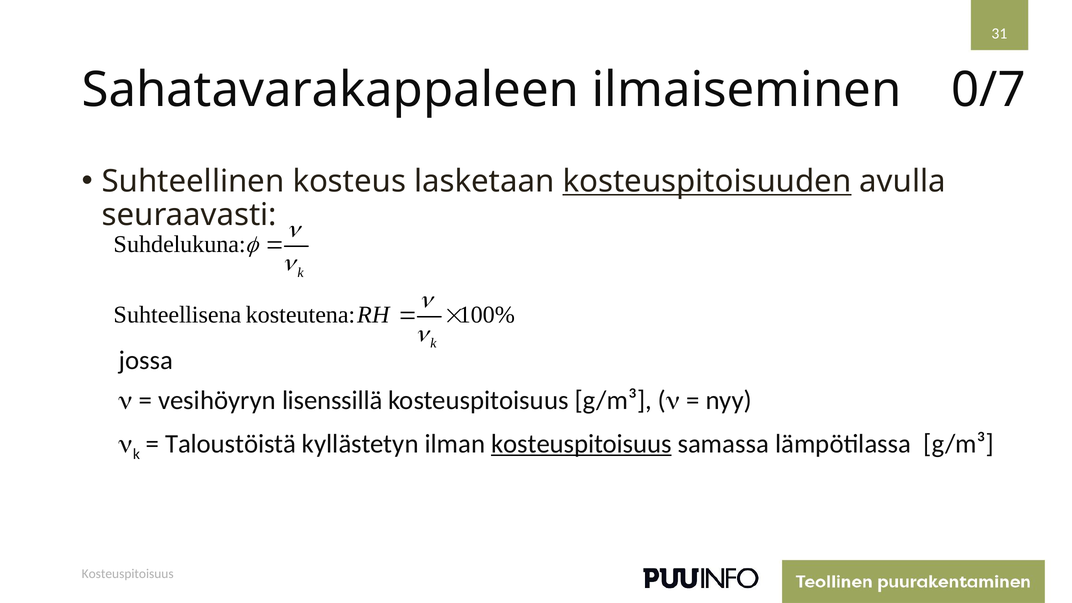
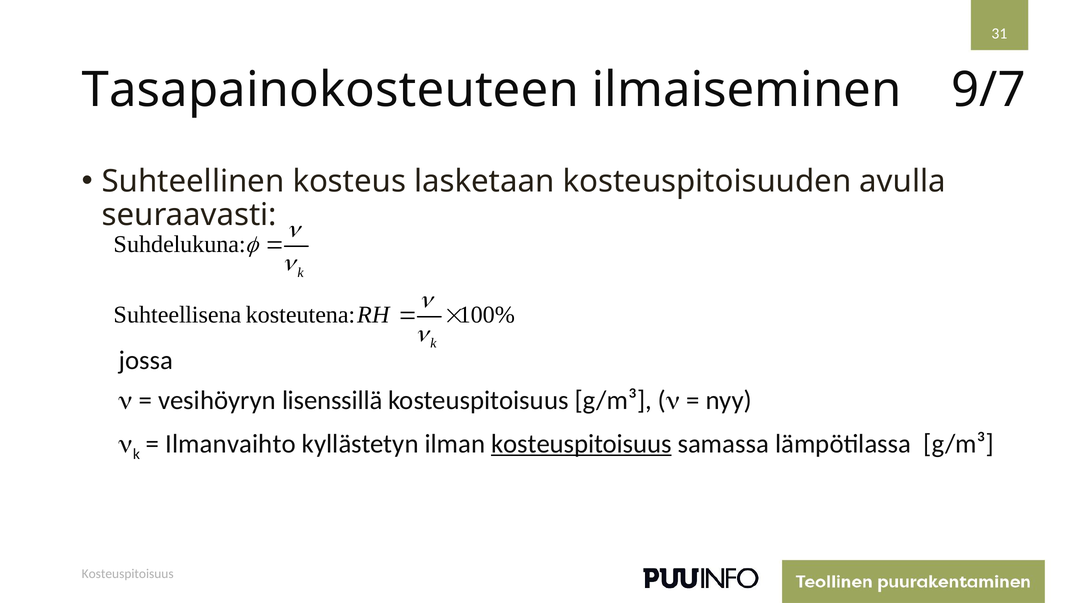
Sahatavarakappaleen: Sahatavarakappaleen -> Tasapainokosteuteen (330, 90)
0/7: 0/7 -> 9/7 (989, 90)
kosteuspitoisuuden underline: present -> none (707, 181)
Taloustöistä: Taloustöistä -> Ilmanvaihto (231, 444)
